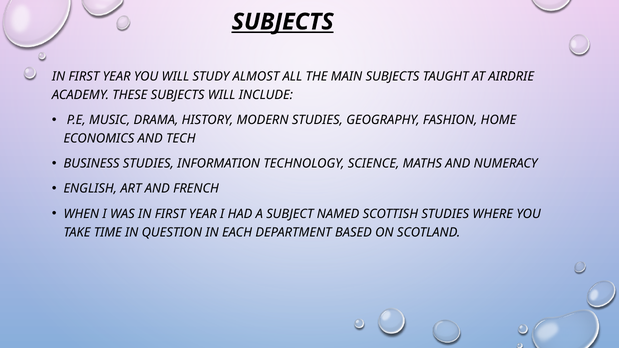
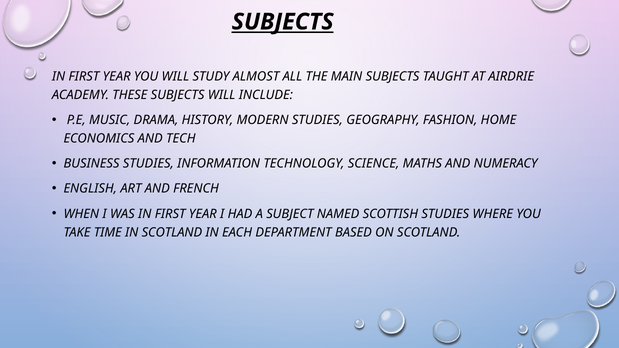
IN QUESTION: QUESTION -> SCOTLAND (172, 232)
